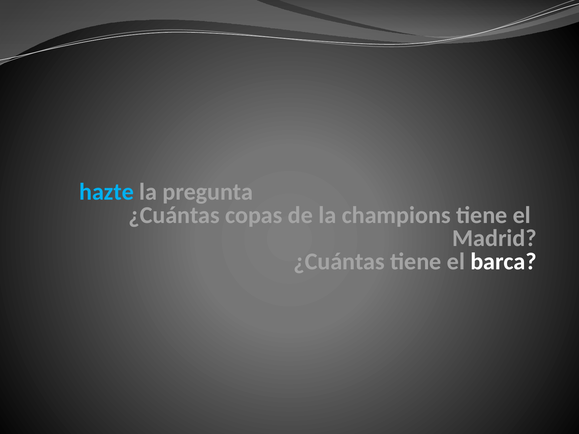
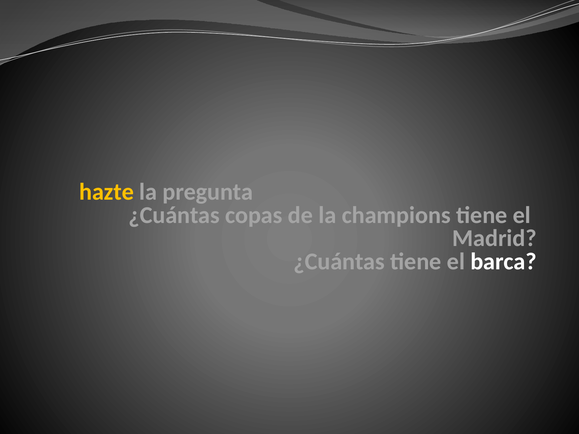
hazte colour: light blue -> yellow (107, 192)
